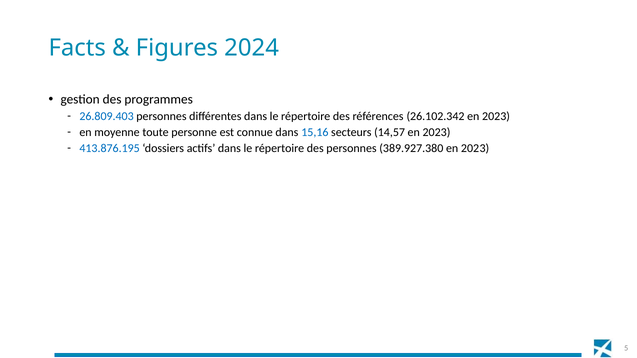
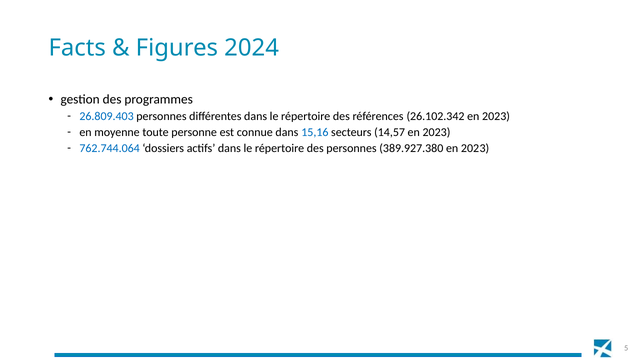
413.876.195: 413.876.195 -> 762.744.064 (110, 149)
